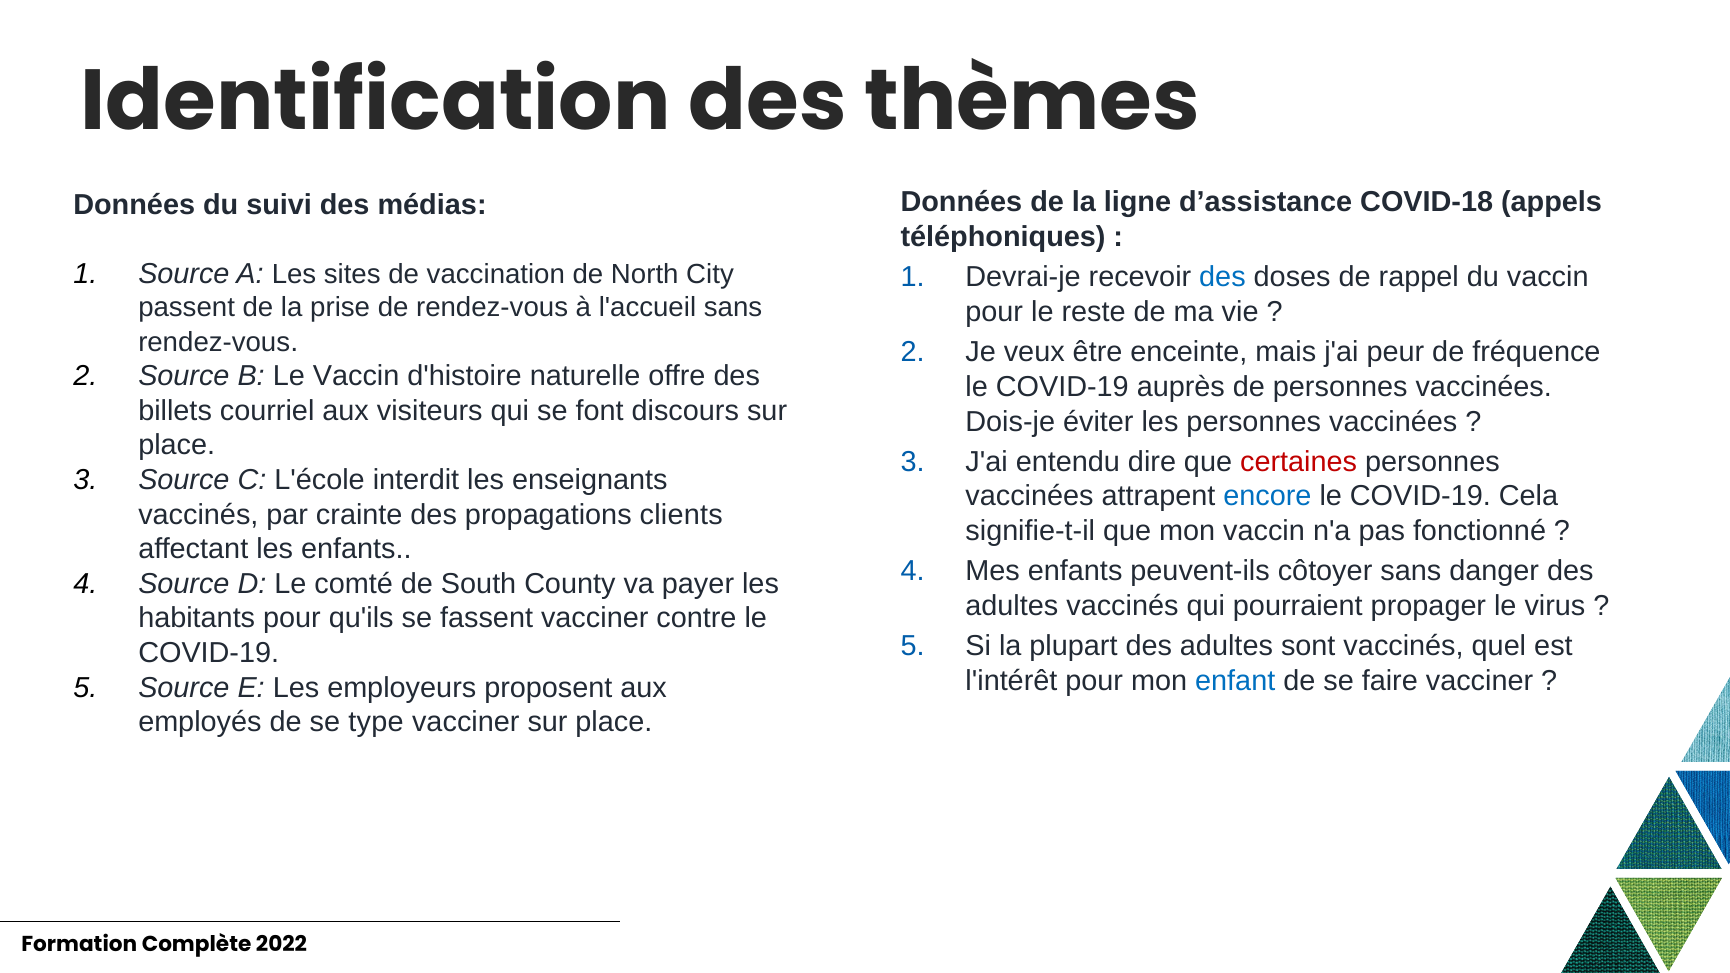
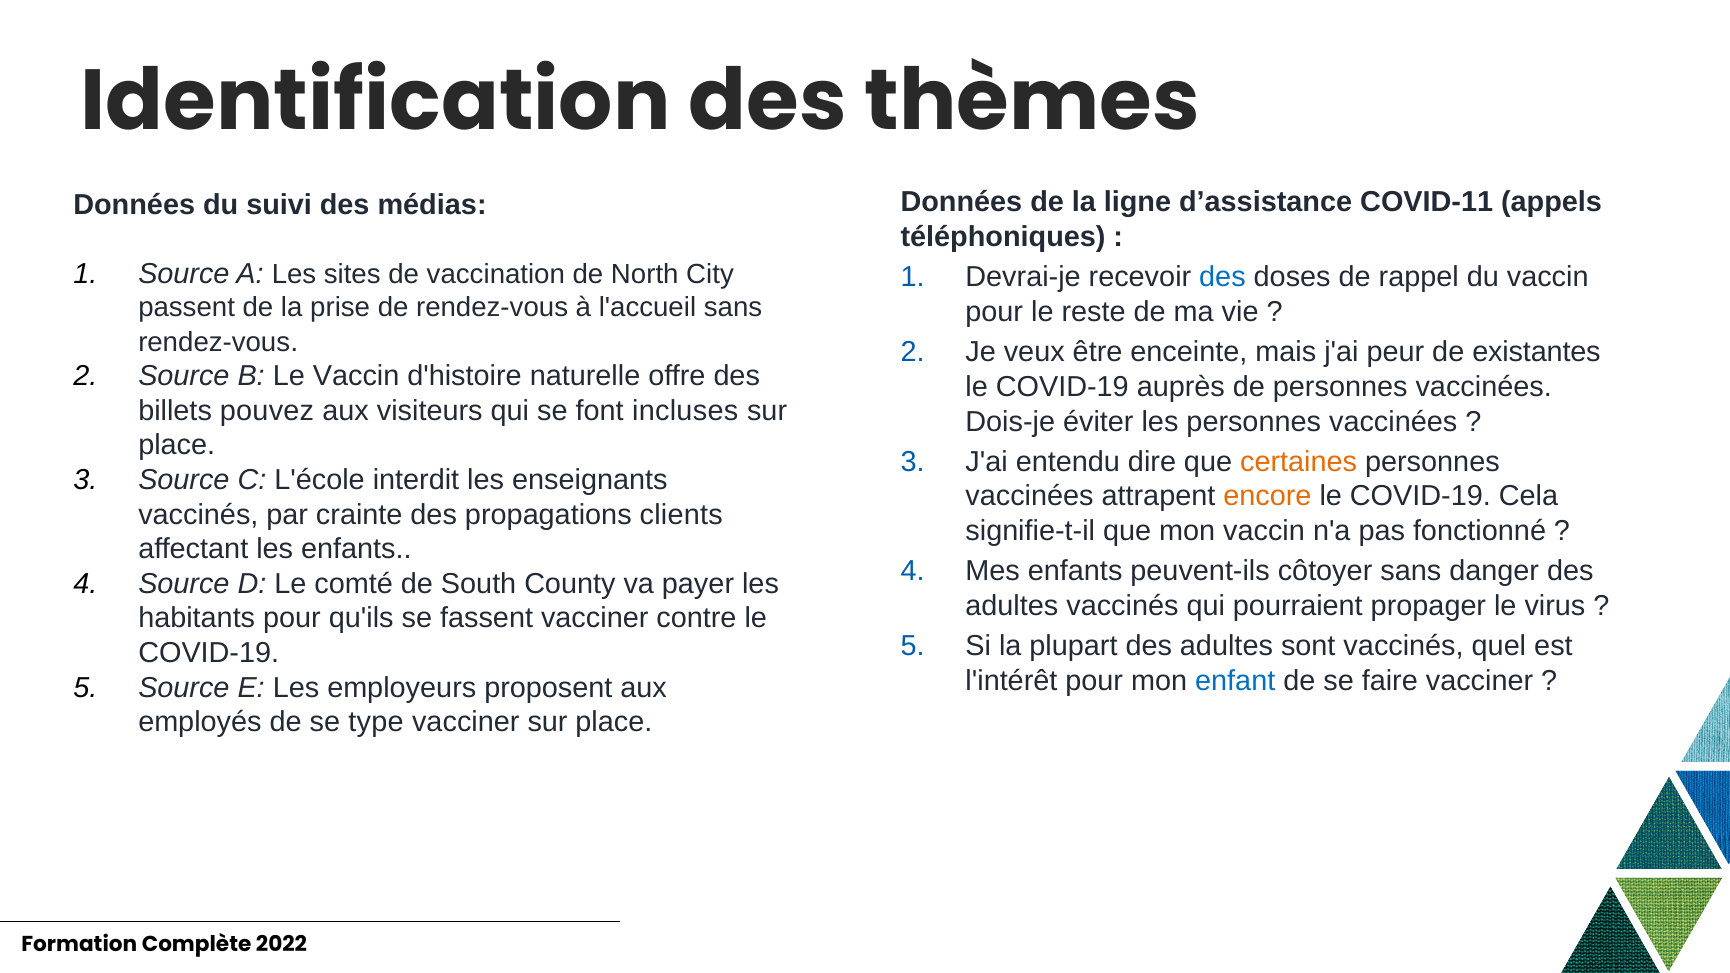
COVID-18: COVID-18 -> COVID-11 (1427, 202)
fréquence: fréquence -> existantes (1536, 352)
courriel: courriel -> pouvez (267, 411)
discours: discours -> incluses (685, 411)
certaines colour: red -> orange (1299, 462)
encore colour: blue -> orange (1267, 497)
